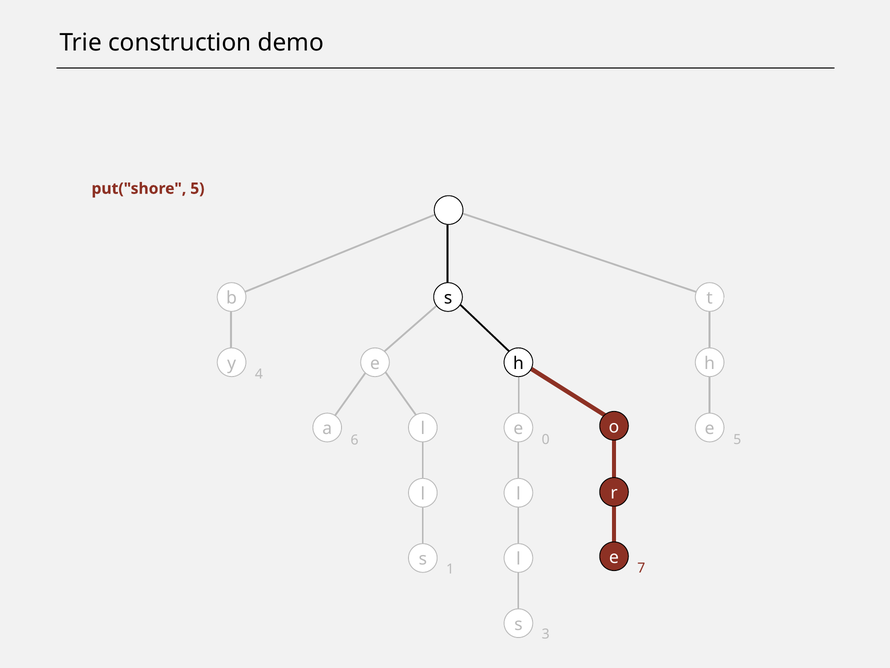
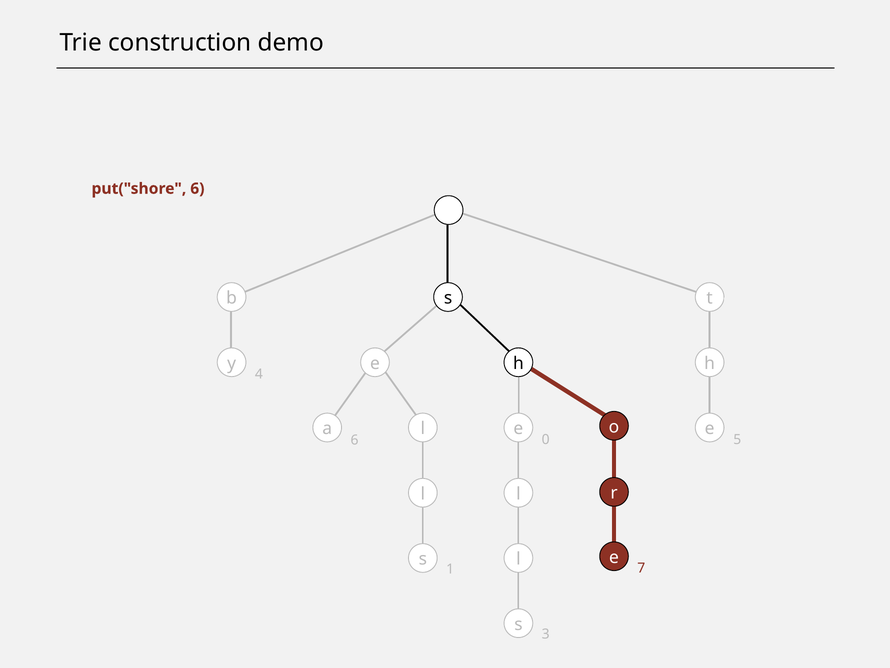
put("shore 5: 5 -> 6 (197, 188)
